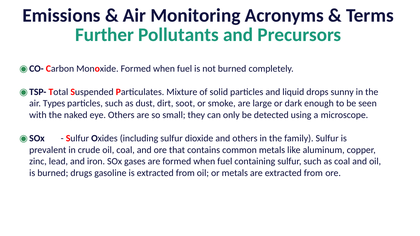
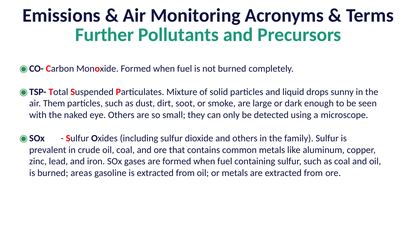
Types: Types -> Them (54, 104)
drugs: drugs -> areas (81, 173)
